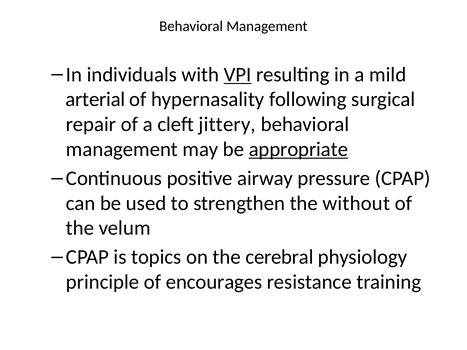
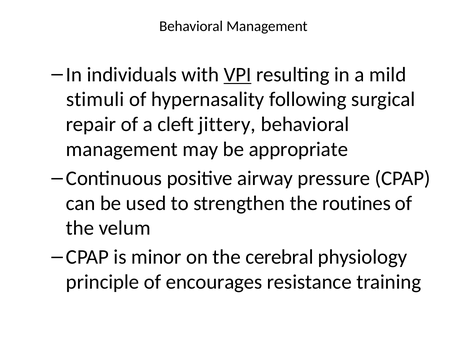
arterial: arterial -> stimuli (95, 100)
appropriate underline: present -> none (298, 149)
without: without -> routines (357, 203)
topics: topics -> minor (156, 257)
